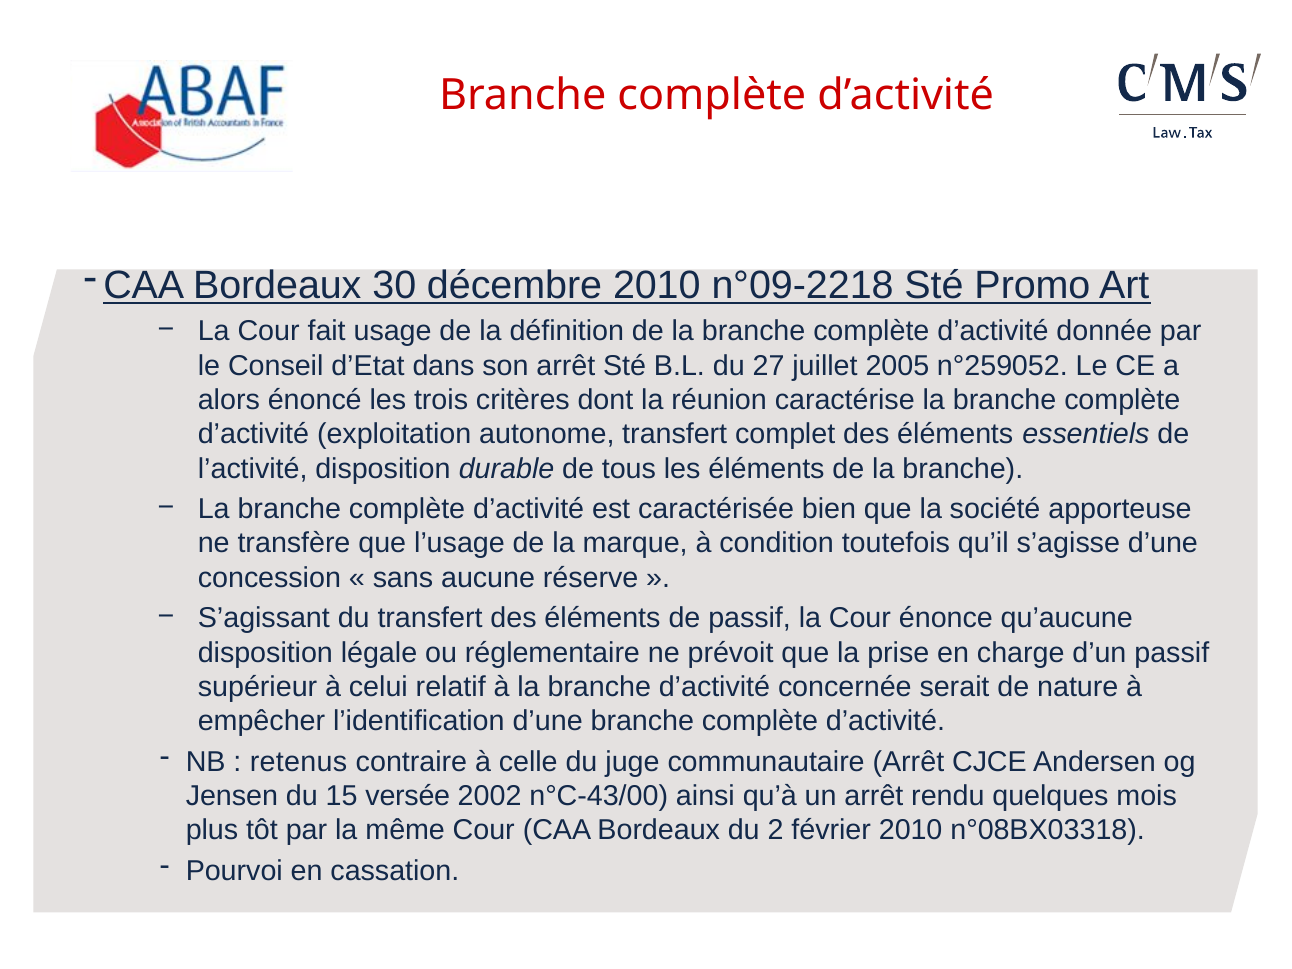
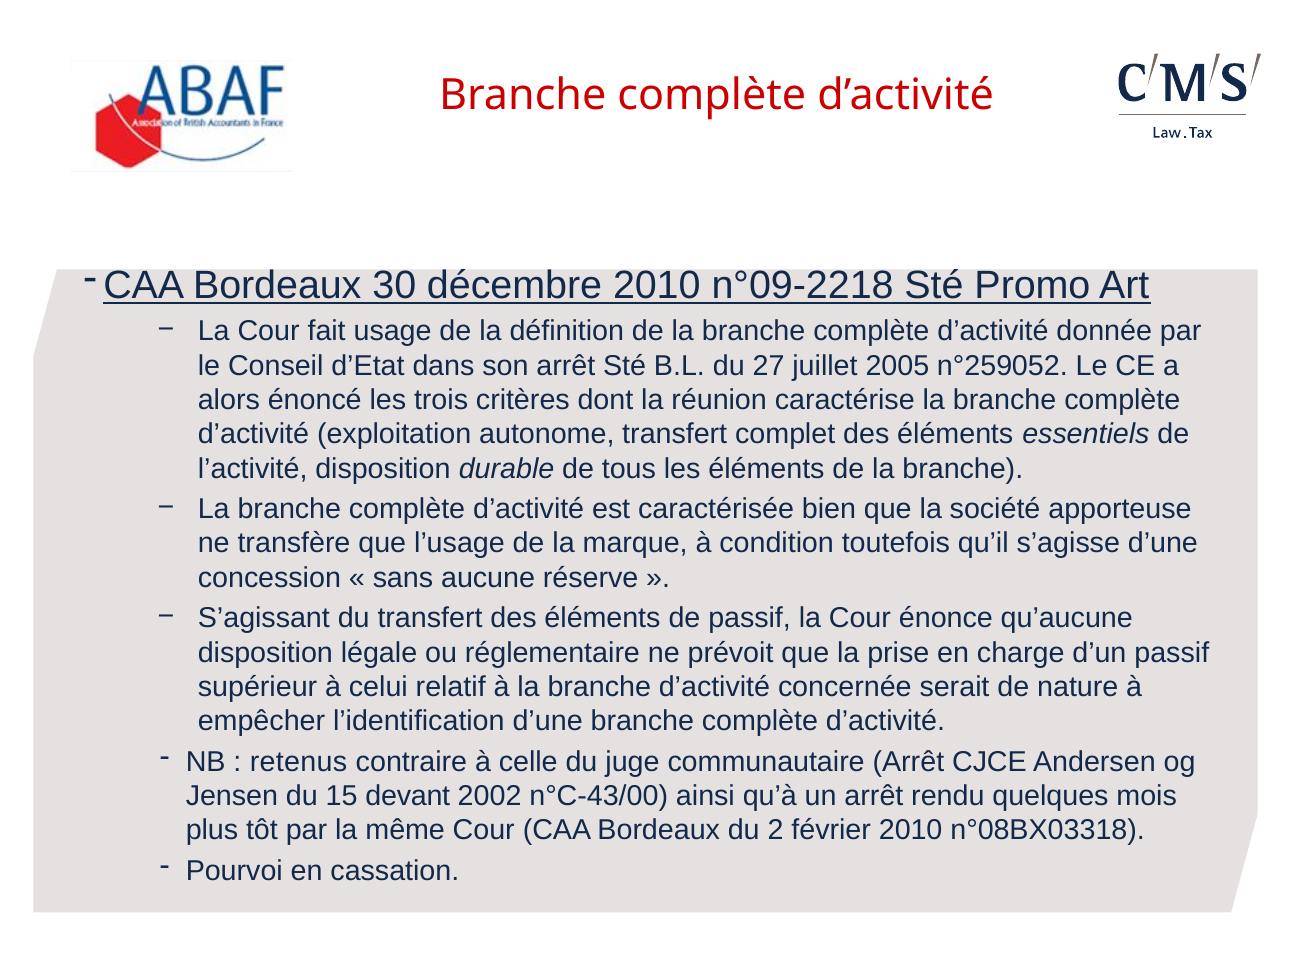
versée: versée -> devant (408, 796)
